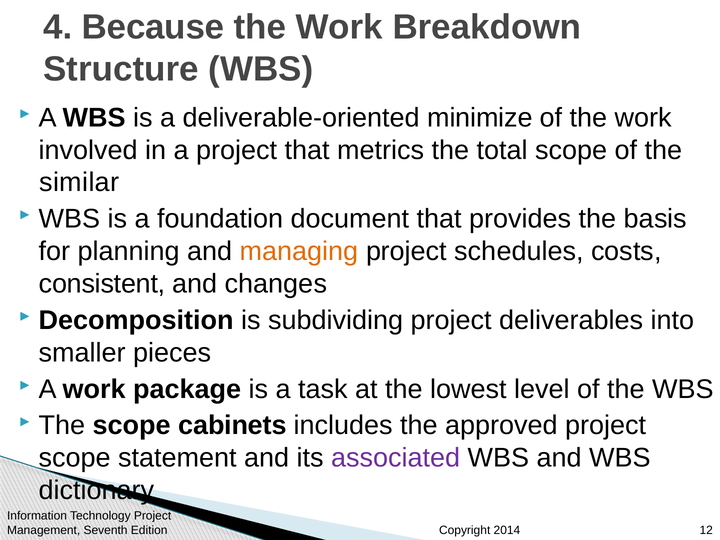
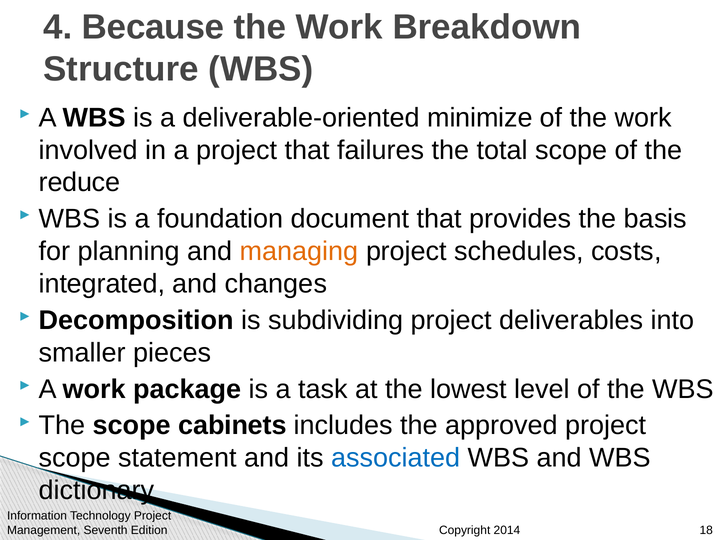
metrics: metrics -> failures (381, 150)
similar: similar -> reduce (80, 183)
consistent: consistent -> integrated (102, 284)
associated colour: purple -> blue (396, 458)
12: 12 -> 18 (706, 530)
